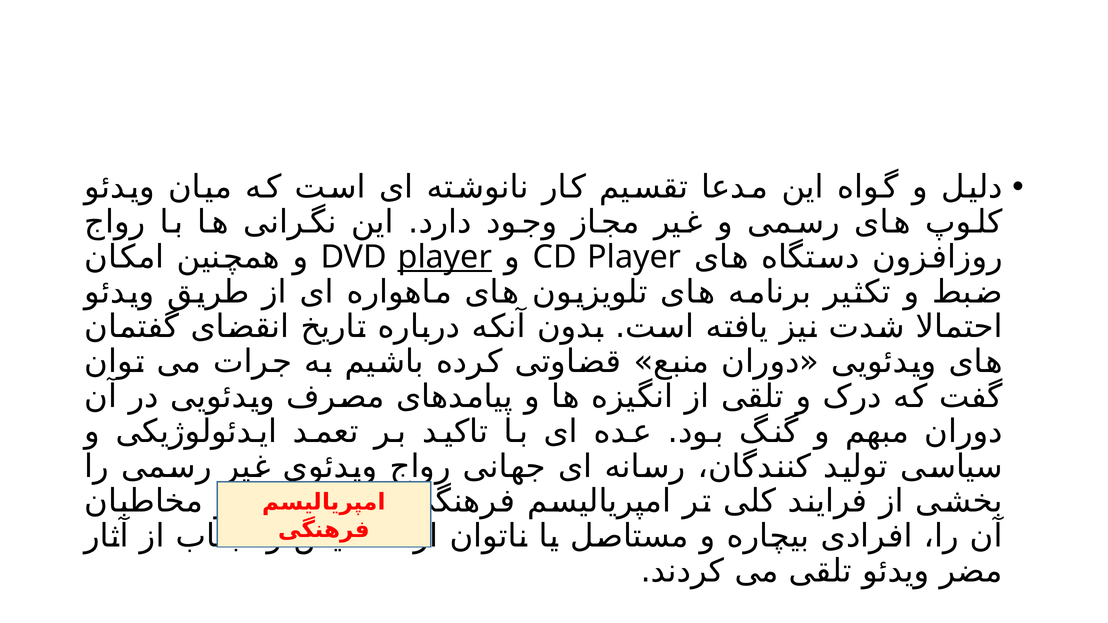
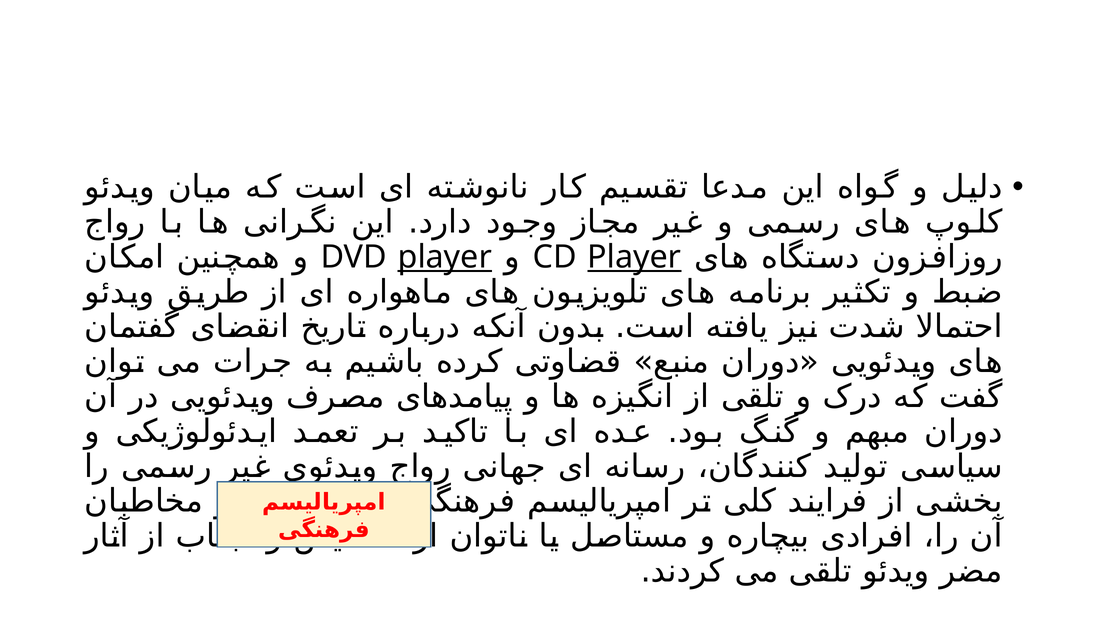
Player underline: none -> present (634, 257)
